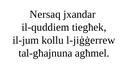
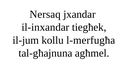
il-quddiem: il-quddiem -> il-inxandar (45, 27)
l-jiġġerrew: l-jiġġerrew -> l-merfugħa (91, 40)
